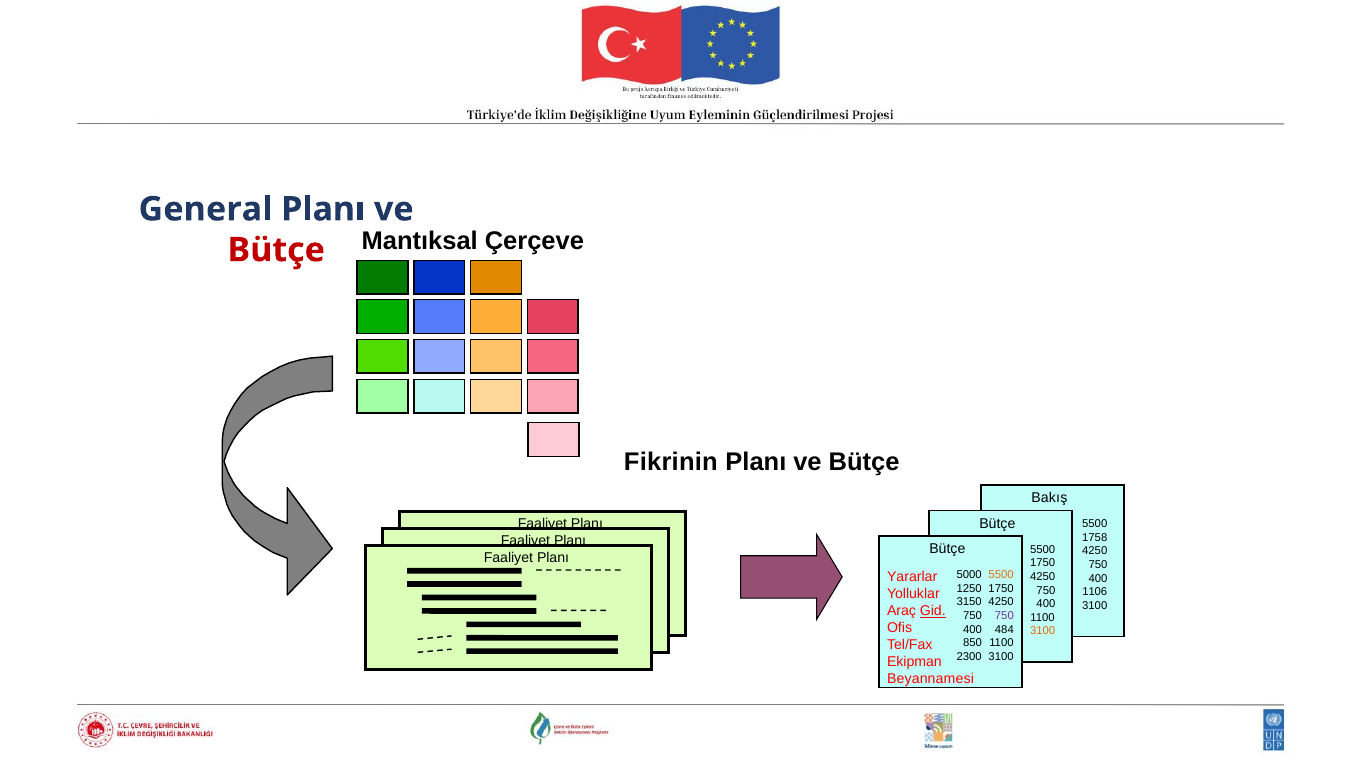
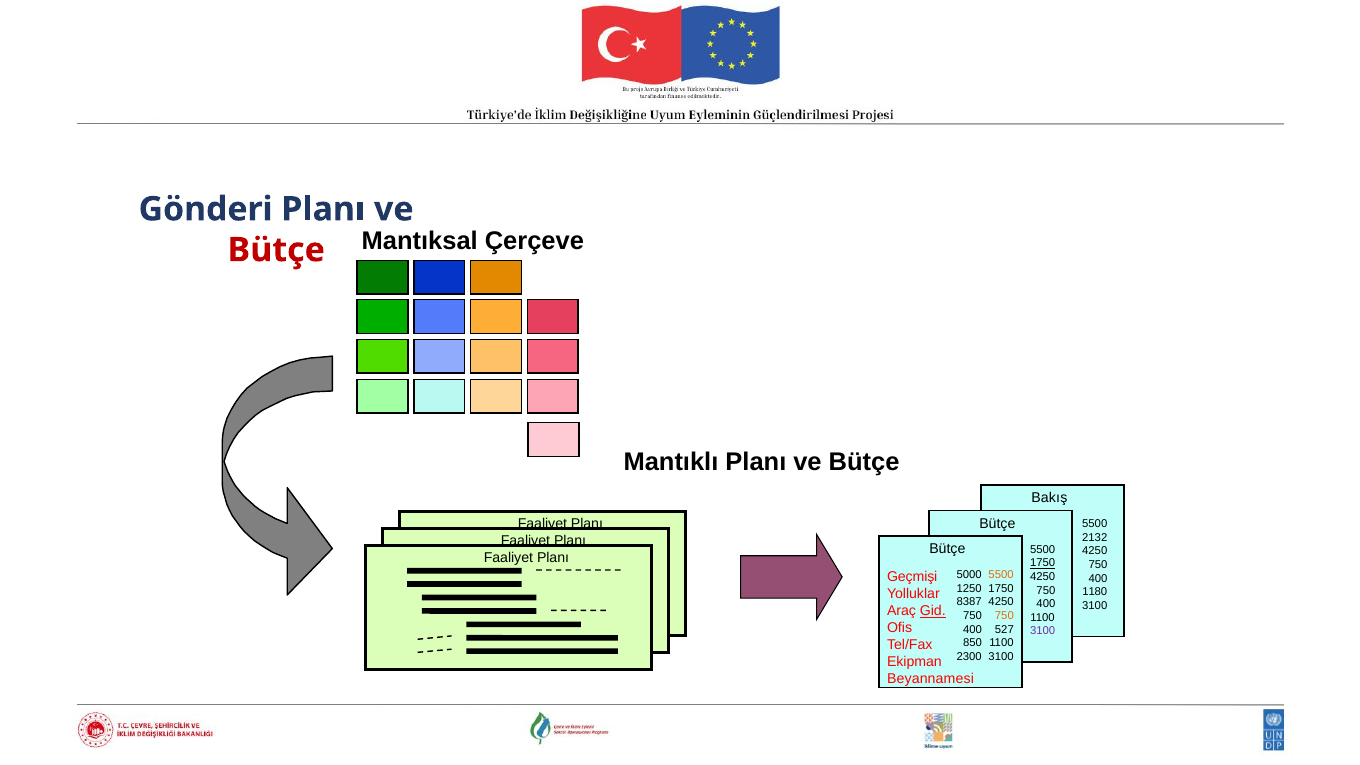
General: General -> Gönderi (206, 209)
Fikrinin: Fikrinin -> Mantıklı (671, 462)
1758: 1758 -> 2132 (1095, 538)
1750 underline: none -> present (1043, 563)
Yararlar: Yararlar -> Geçmişi (912, 577)
1106: 1106 -> 1180 (1095, 592)
3150: 3150 -> 8387 (969, 602)
750 colour: purple -> orange (1004, 616)
484: 484 -> 527 (1004, 629)
3100 colour: orange -> purple (1043, 631)
